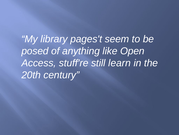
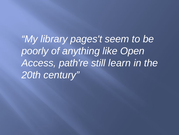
posed: posed -> poorly (35, 51)
stuff're: stuff're -> path're (74, 63)
